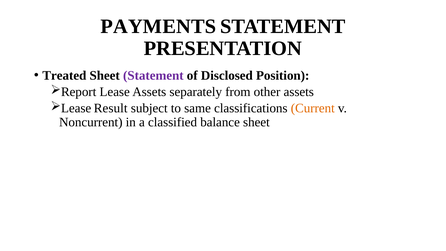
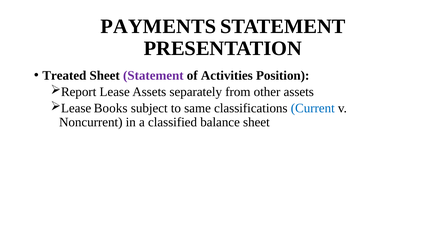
Disclosed: Disclosed -> Activities (227, 75)
Result: Result -> Books (111, 108)
Current colour: orange -> blue (313, 108)
